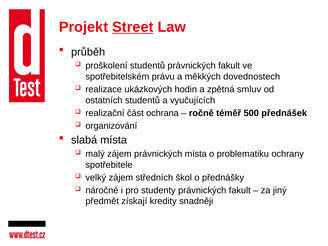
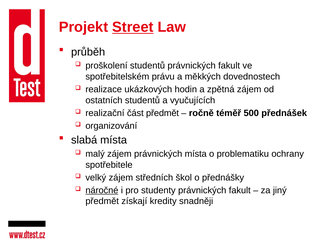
zpětná smluv: smluv -> zájem (249, 89)
část ochrana: ochrana -> předmět (163, 113)
náročné underline: none -> present (102, 190)
